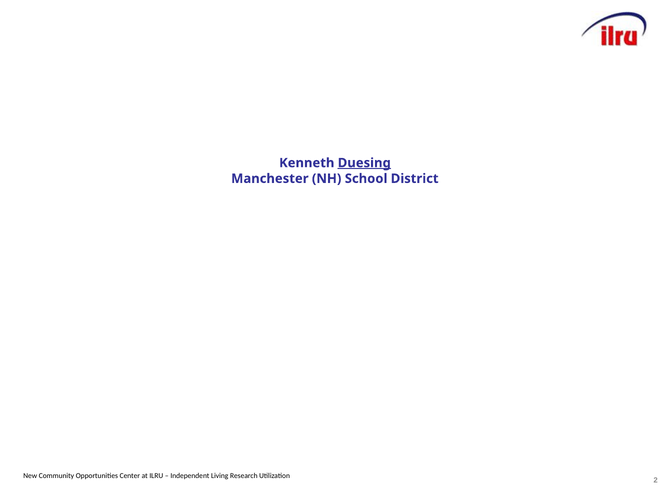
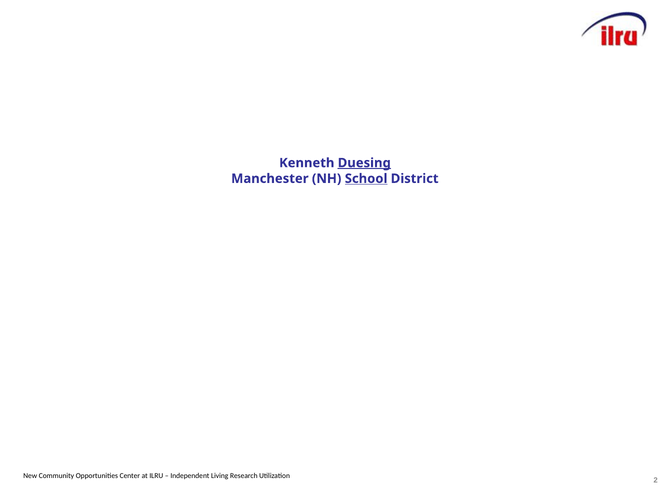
School underline: none -> present (366, 178)
